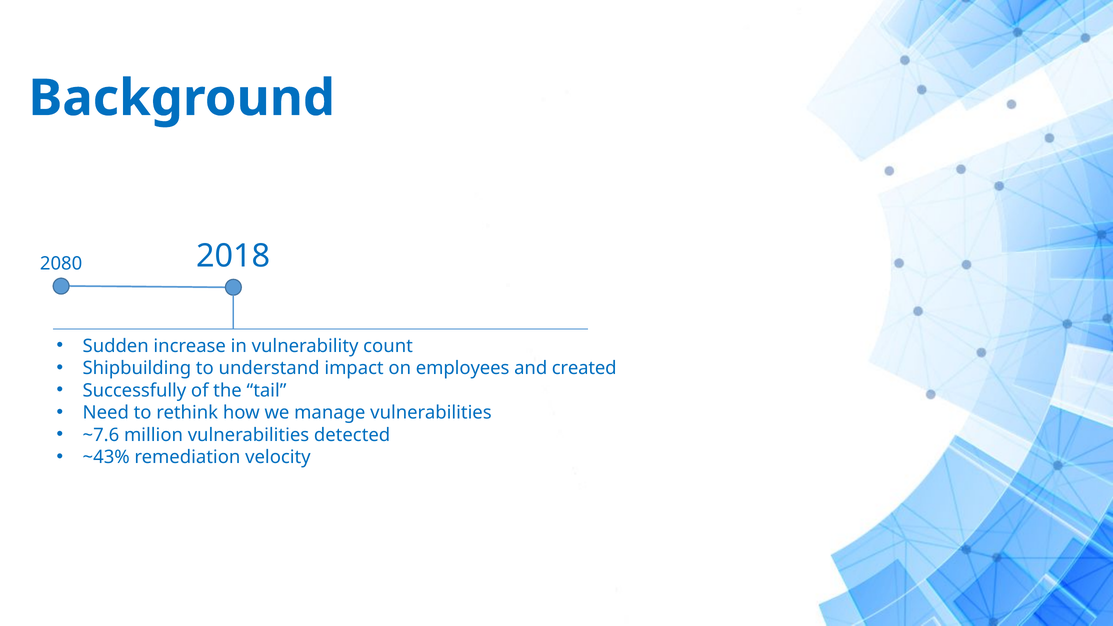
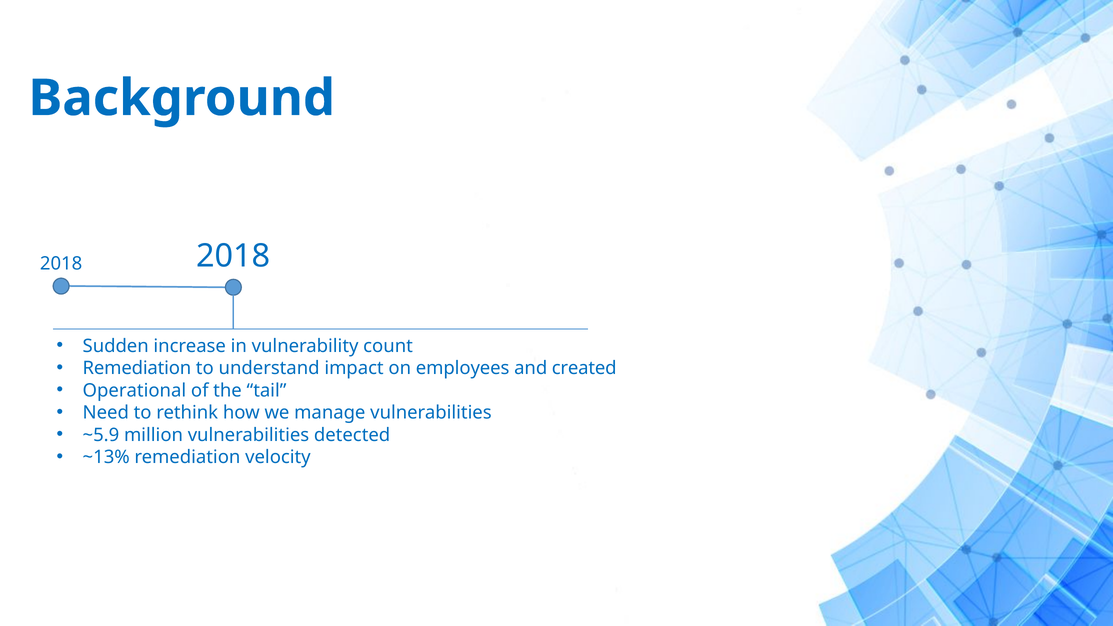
2080: 2080 -> 2018 (61, 264)
Shipbuilding: Shipbuilding -> Remediation (137, 368)
Successfully: Successfully -> Operational (134, 390)
~7.6: ~7.6 -> ~5.9 (101, 435)
~43%: ~43% -> ~13% (106, 457)
